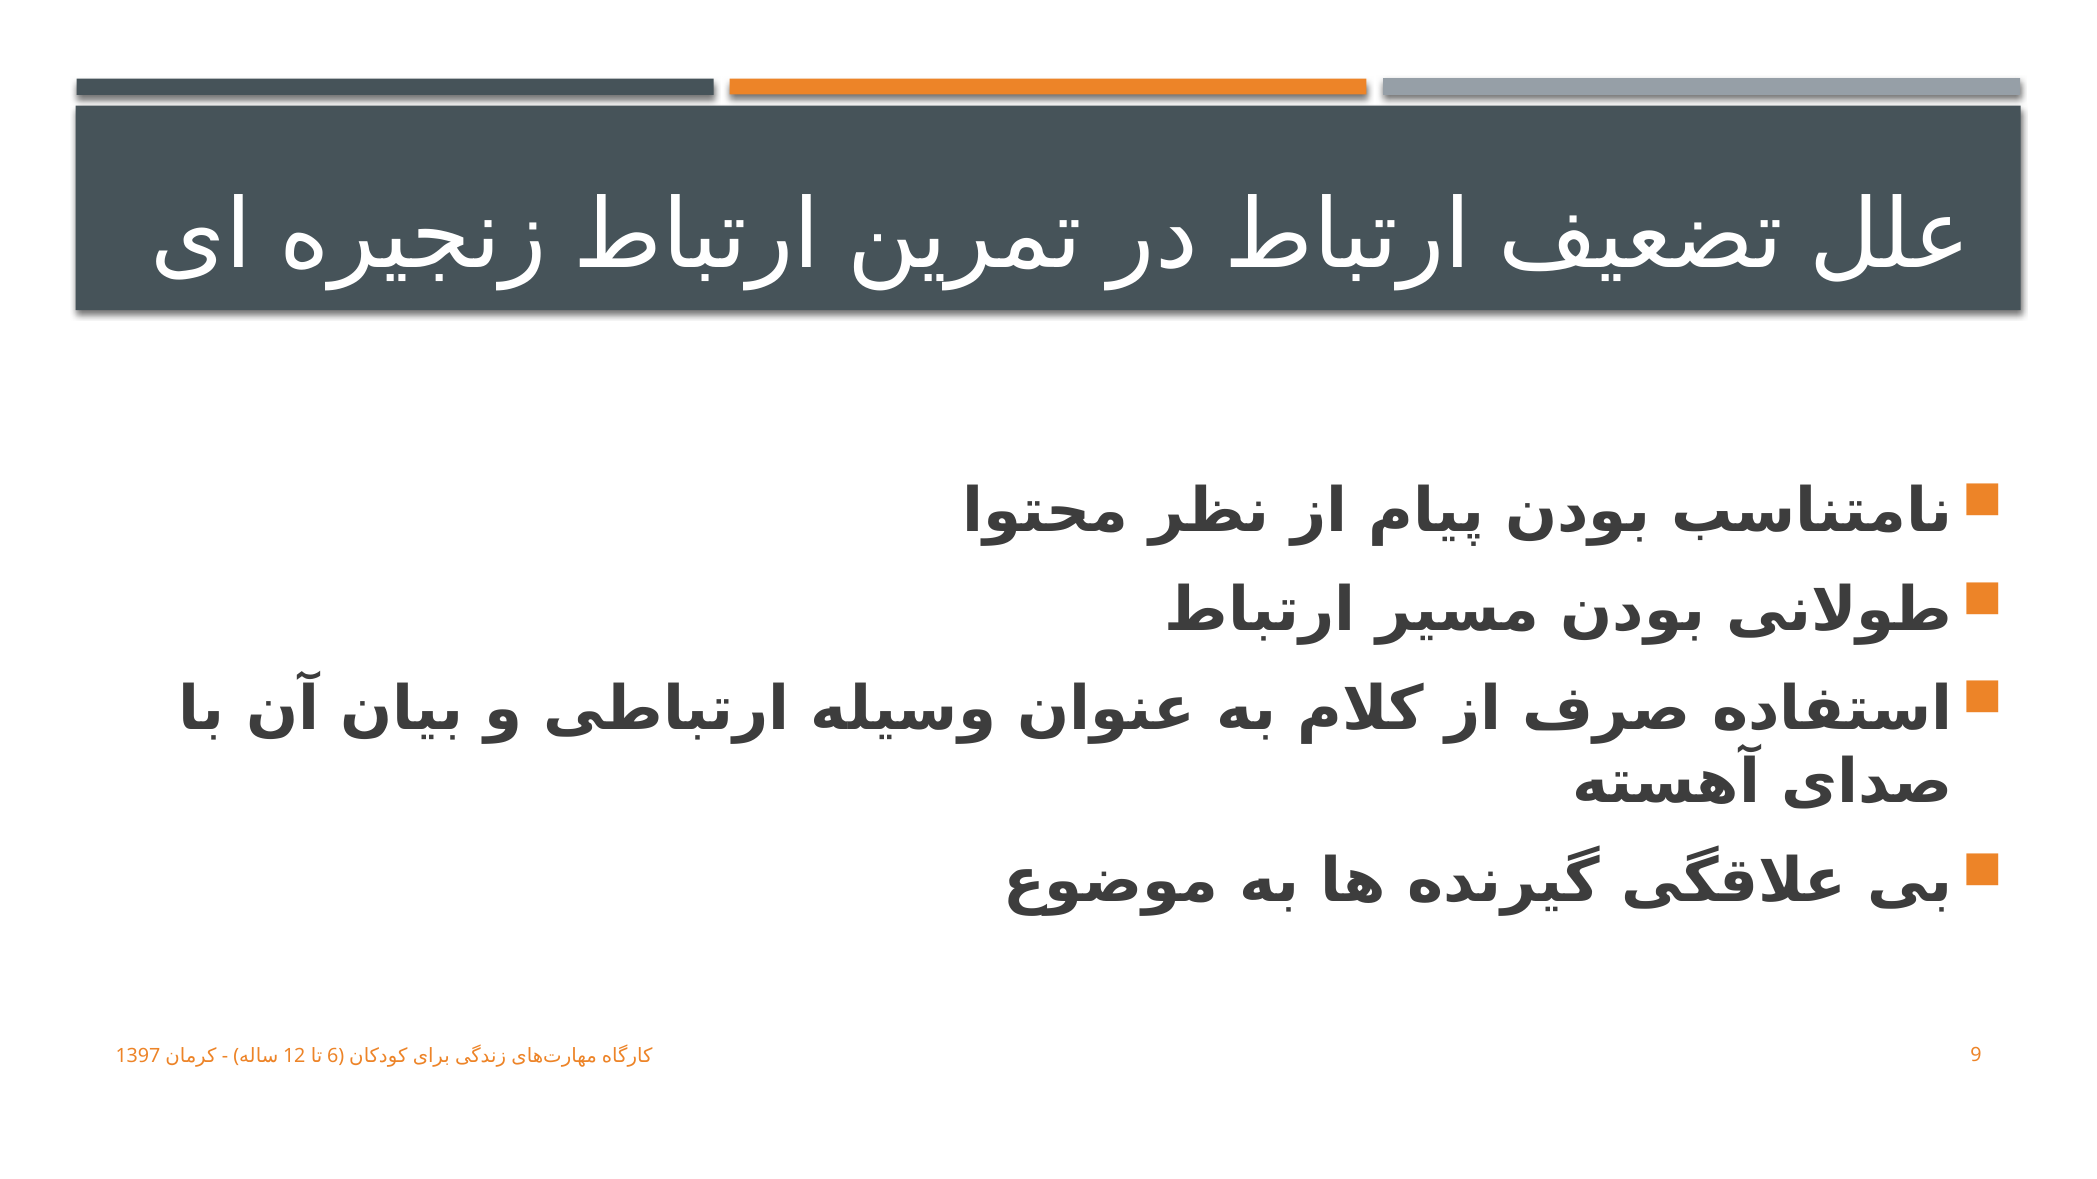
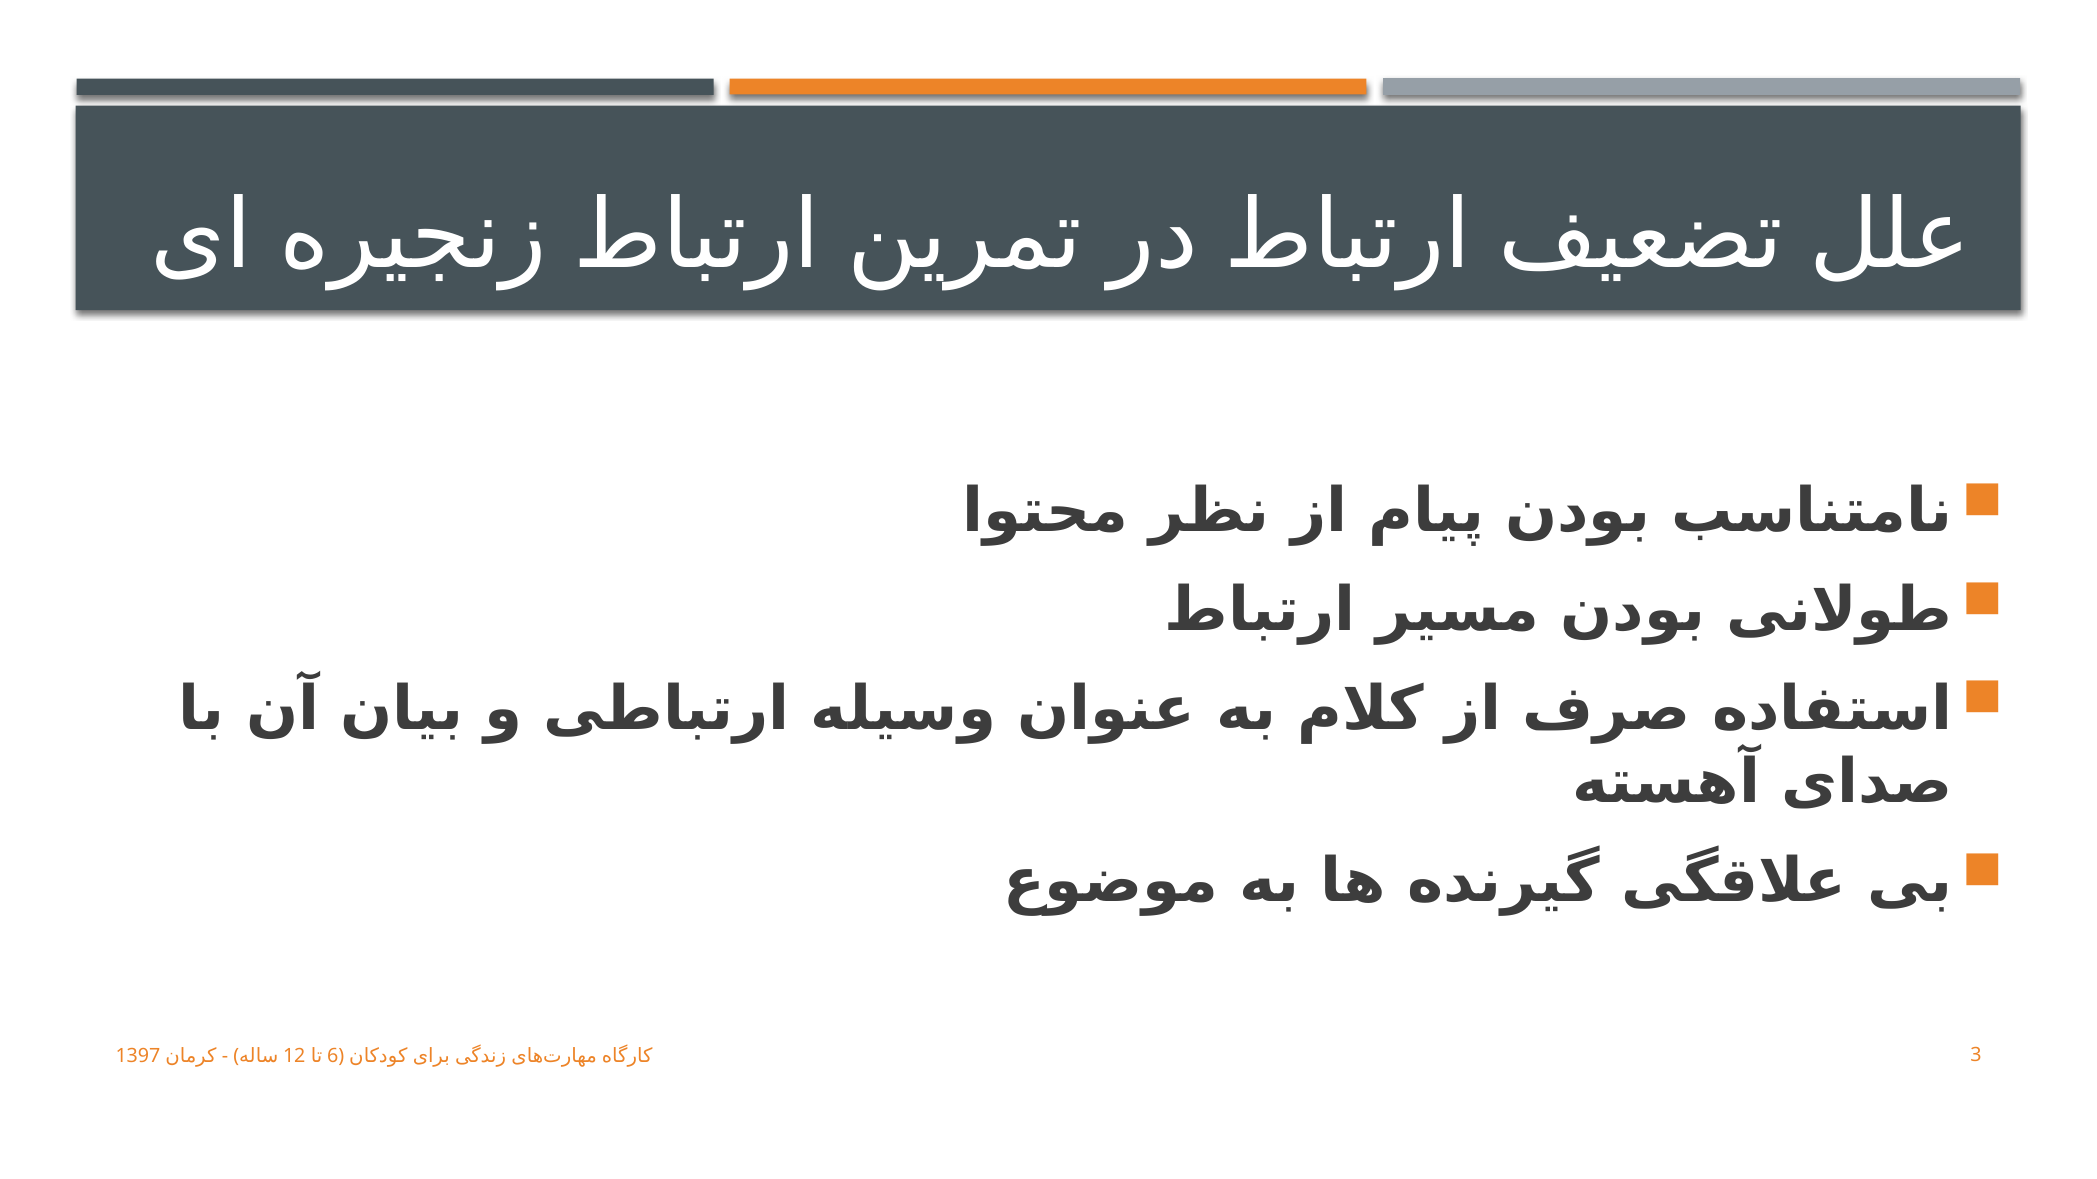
9: 9 -> 3 (1976, 1056)
